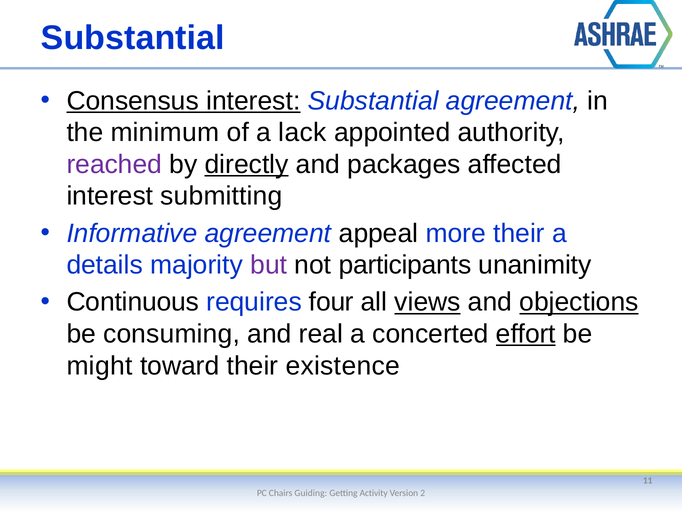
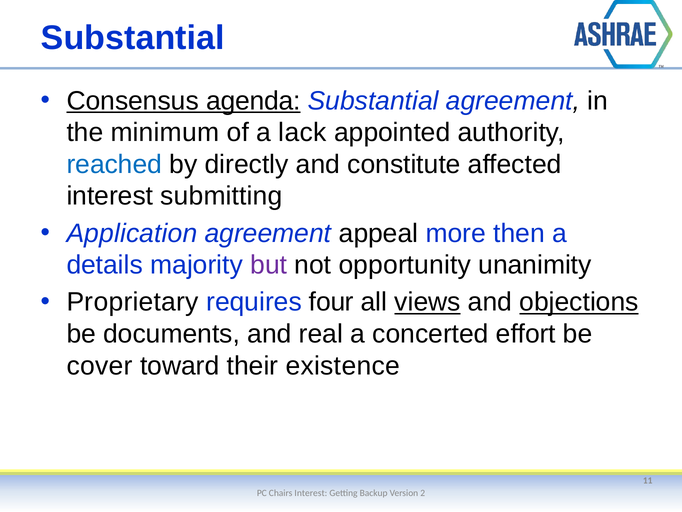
Consensus interest: interest -> agenda (253, 101)
reached colour: purple -> blue (114, 164)
directly underline: present -> none (247, 164)
packages: packages -> constitute (404, 164)
Informative: Informative -> Application (132, 233)
more their: their -> then (519, 233)
participants: participants -> opportunity (405, 265)
Continuous: Continuous -> Proprietary (133, 302)
consuming: consuming -> documents (172, 334)
effort underline: present -> none (526, 334)
might: might -> cover (99, 365)
Chairs Guiding: Guiding -> Interest (311, 493)
Activity: Activity -> Backup (374, 493)
